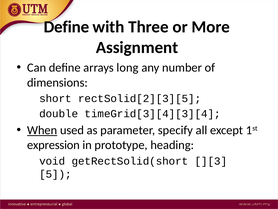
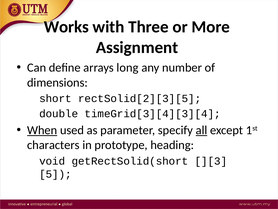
Define: Define -> Works (66, 27)
all underline: none -> present (201, 130)
expression: expression -> characters (53, 145)
